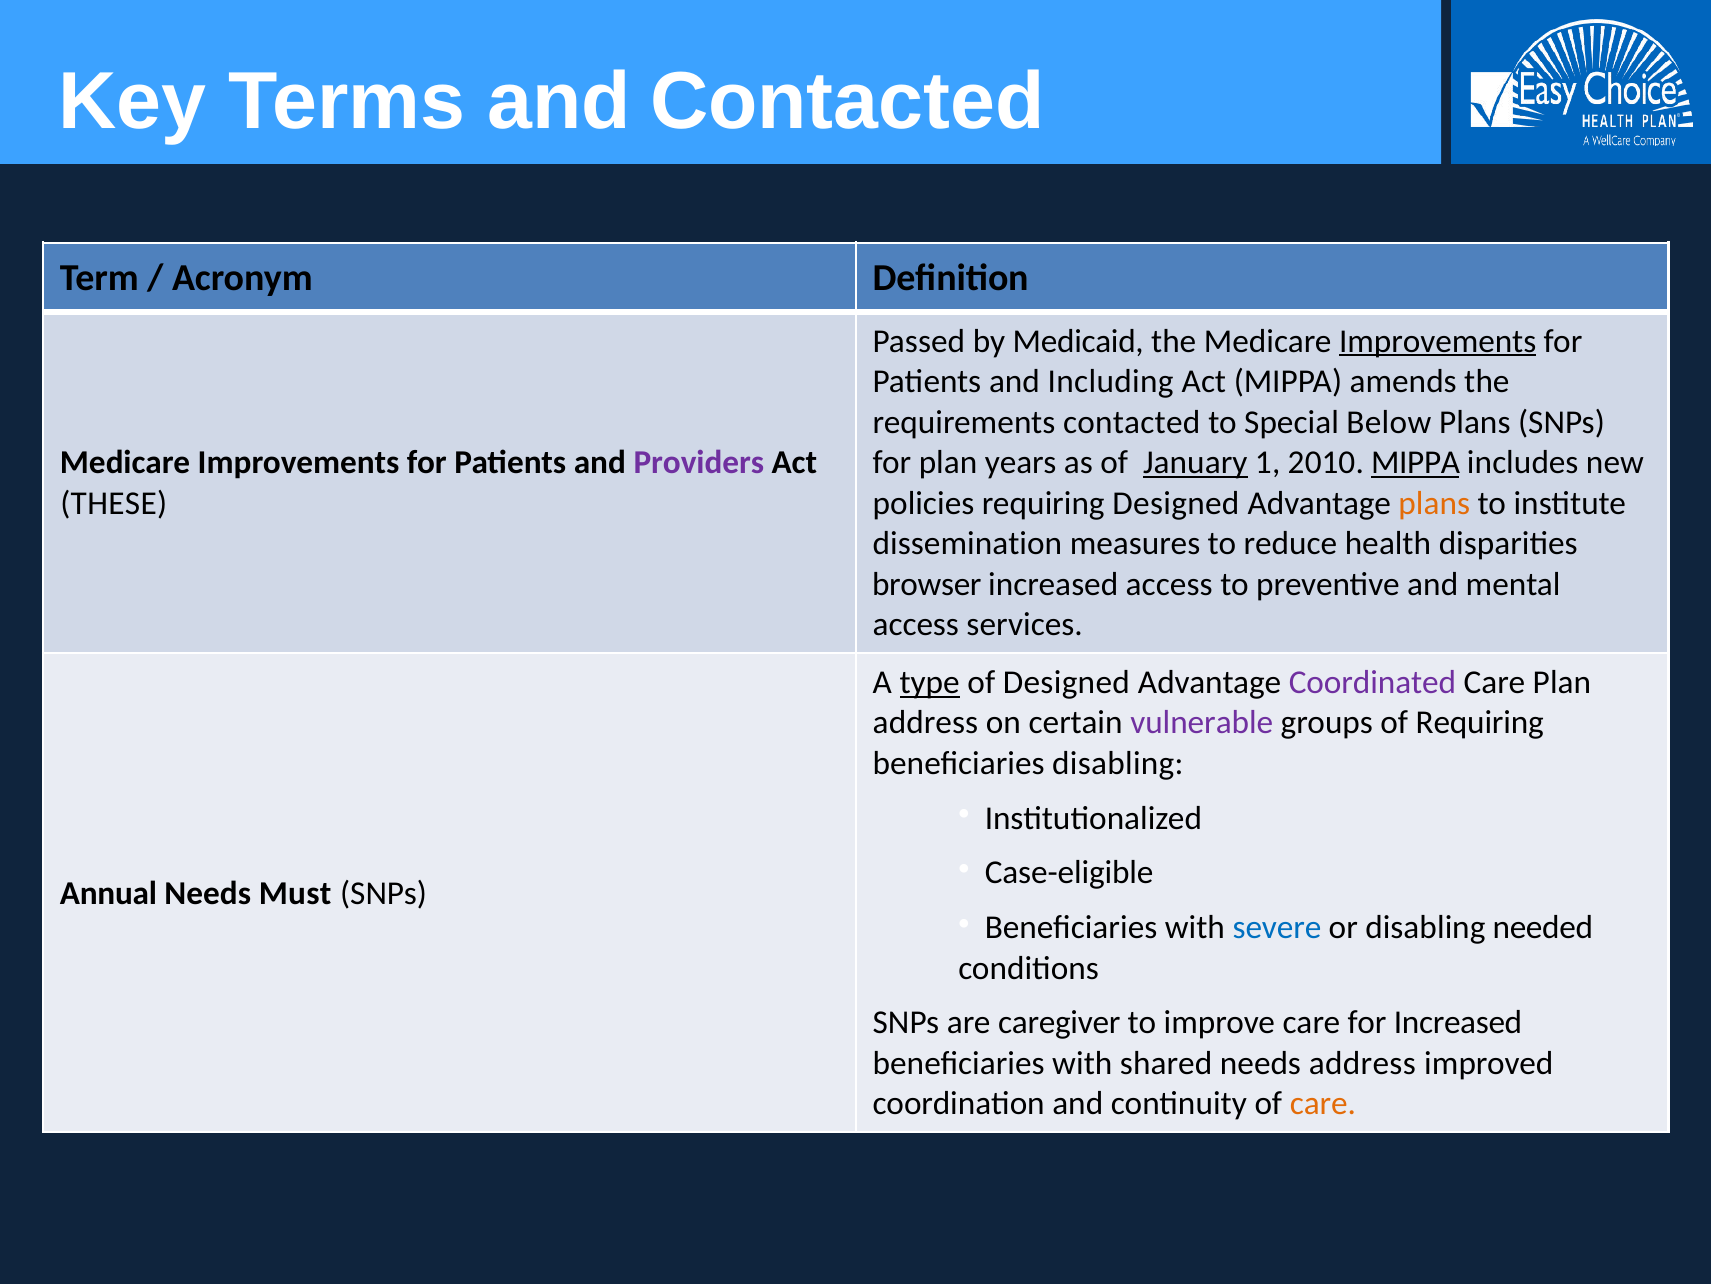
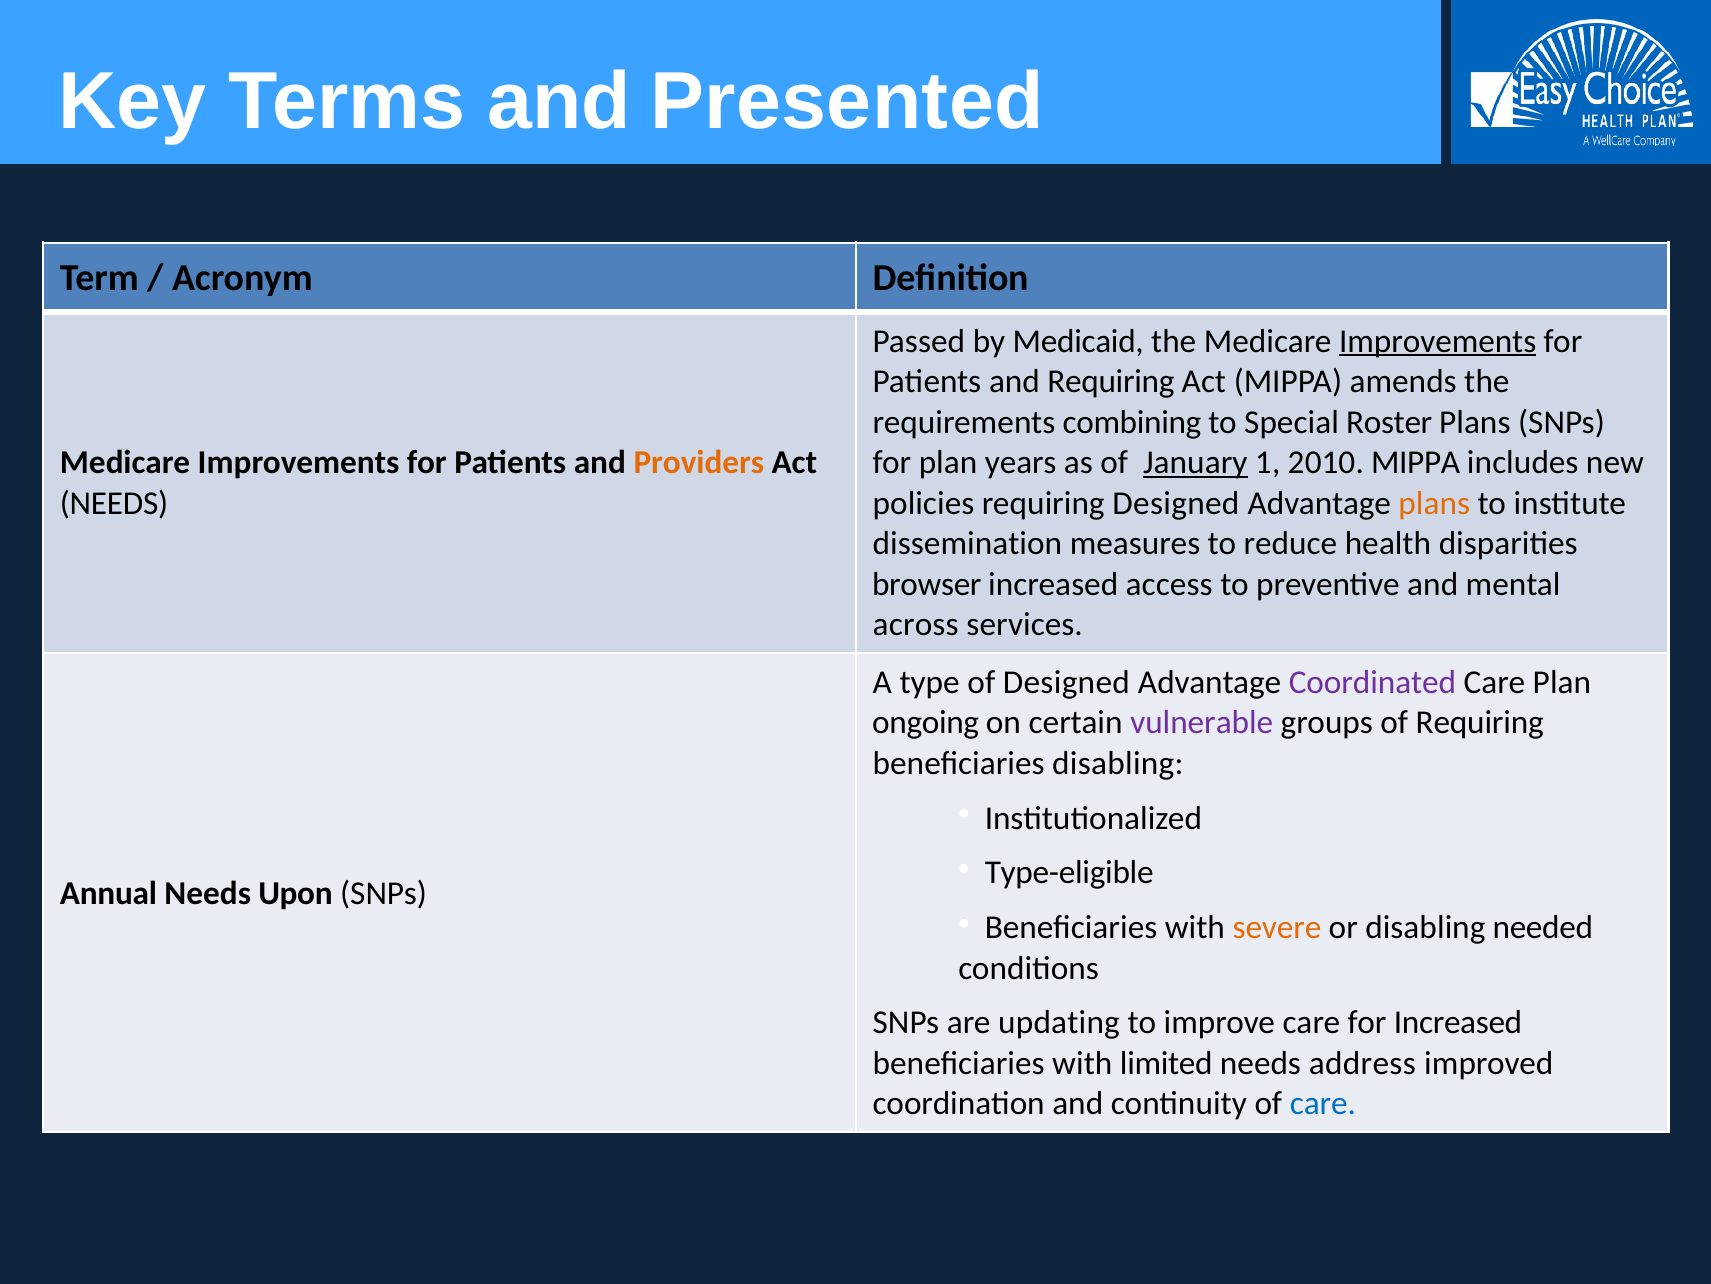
and Contacted: Contacted -> Presented (847, 102)
and Including: Including -> Requiring (1111, 381)
requirements contacted: contacted -> combining (1132, 422)
Below: Below -> Roster (1389, 422)
Providers colour: purple -> orange (699, 462)
MIPPA underline: present -> none (1416, 462)
THESE: THESE -> NEEDS (114, 503)
access: access -> across (916, 624)
type underline: present -> none (930, 682)
address: address -> ongoing (926, 722)
Case-eligible: Case-eligible -> Type-eligible (1069, 872)
Must: Must -> Upon (295, 893)
severe colour: blue -> orange (1277, 927)
caregiver: caregiver -> updating (1059, 1022)
shared: shared -> limited (1166, 1063)
care colour: orange -> blue (1323, 1103)
